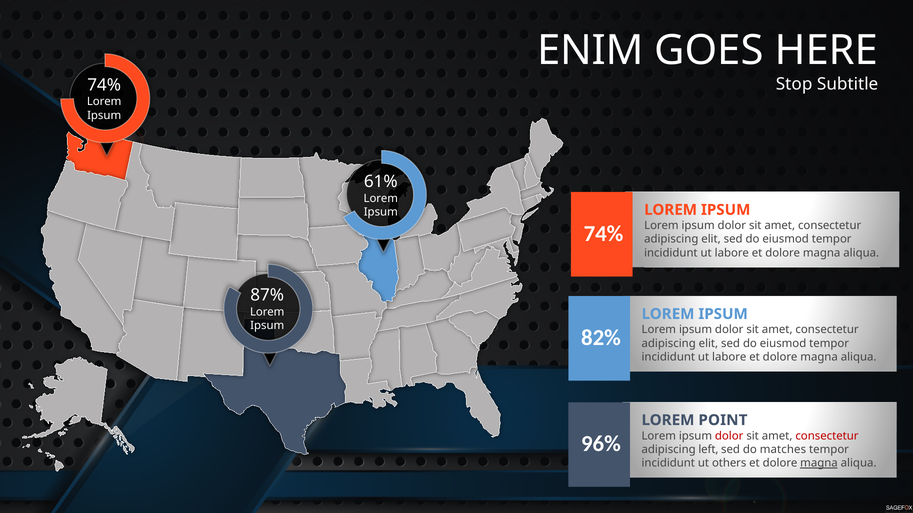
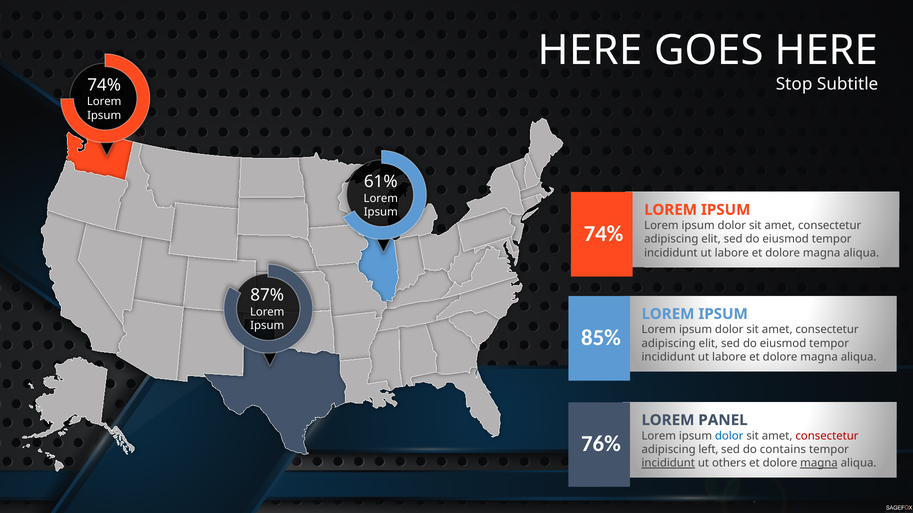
ENIM: ENIM -> HERE (590, 51)
82%: 82% -> 85% (601, 338)
POINT: POINT -> PANEL (723, 421)
dolor colour: red -> blue (729, 436)
96%: 96% -> 76% (601, 444)
matches: matches -> contains (783, 450)
incididunt underline: none -> present (668, 464)
